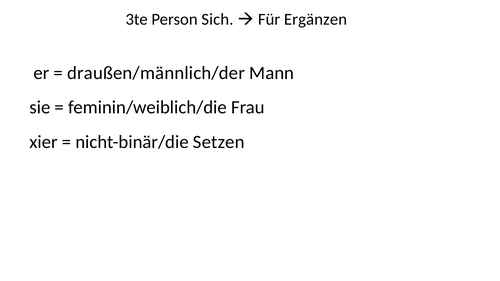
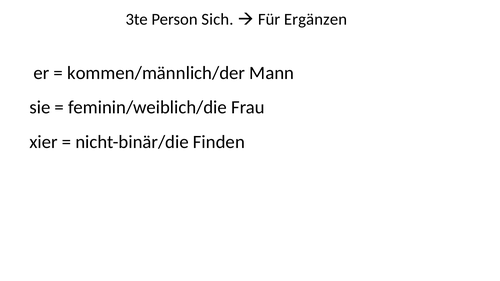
draußen/männlich/der: draußen/männlich/der -> kommen/männlich/der (156, 73)
Setzen: Setzen -> Finden (219, 142)
